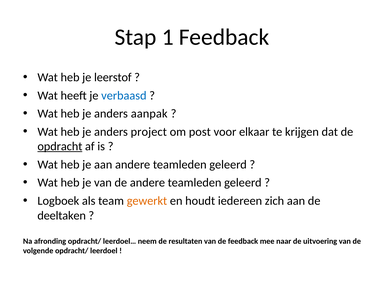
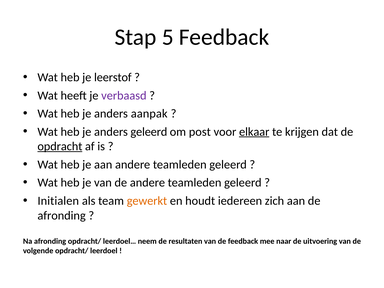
1: 1 -> 5 (168, 37)
verbaasd colour: blue -> purple (124, 95)
anders project: project -> geleerd (149, 132)
elkaar underline: none -> present (254, 132)
Logboek: Logboek -> Initialen (58, 201)
deeltaken: deeltaken -> afronding (62, 216)
